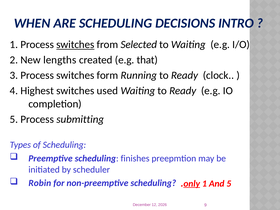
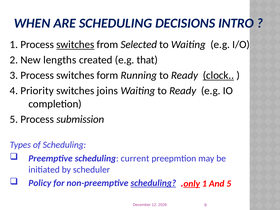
clock underline: none -> present (218, 75)
Highest: Highest -> Priority (37, 91)
used: used -> joins (107, 91)
submitting: submitting -> submission (80, 119)
finishes: finishes -> current (135, 158)
Robin: Robin -> Policy (40, 183)
scheduling underline: none -> present (153, 183)
